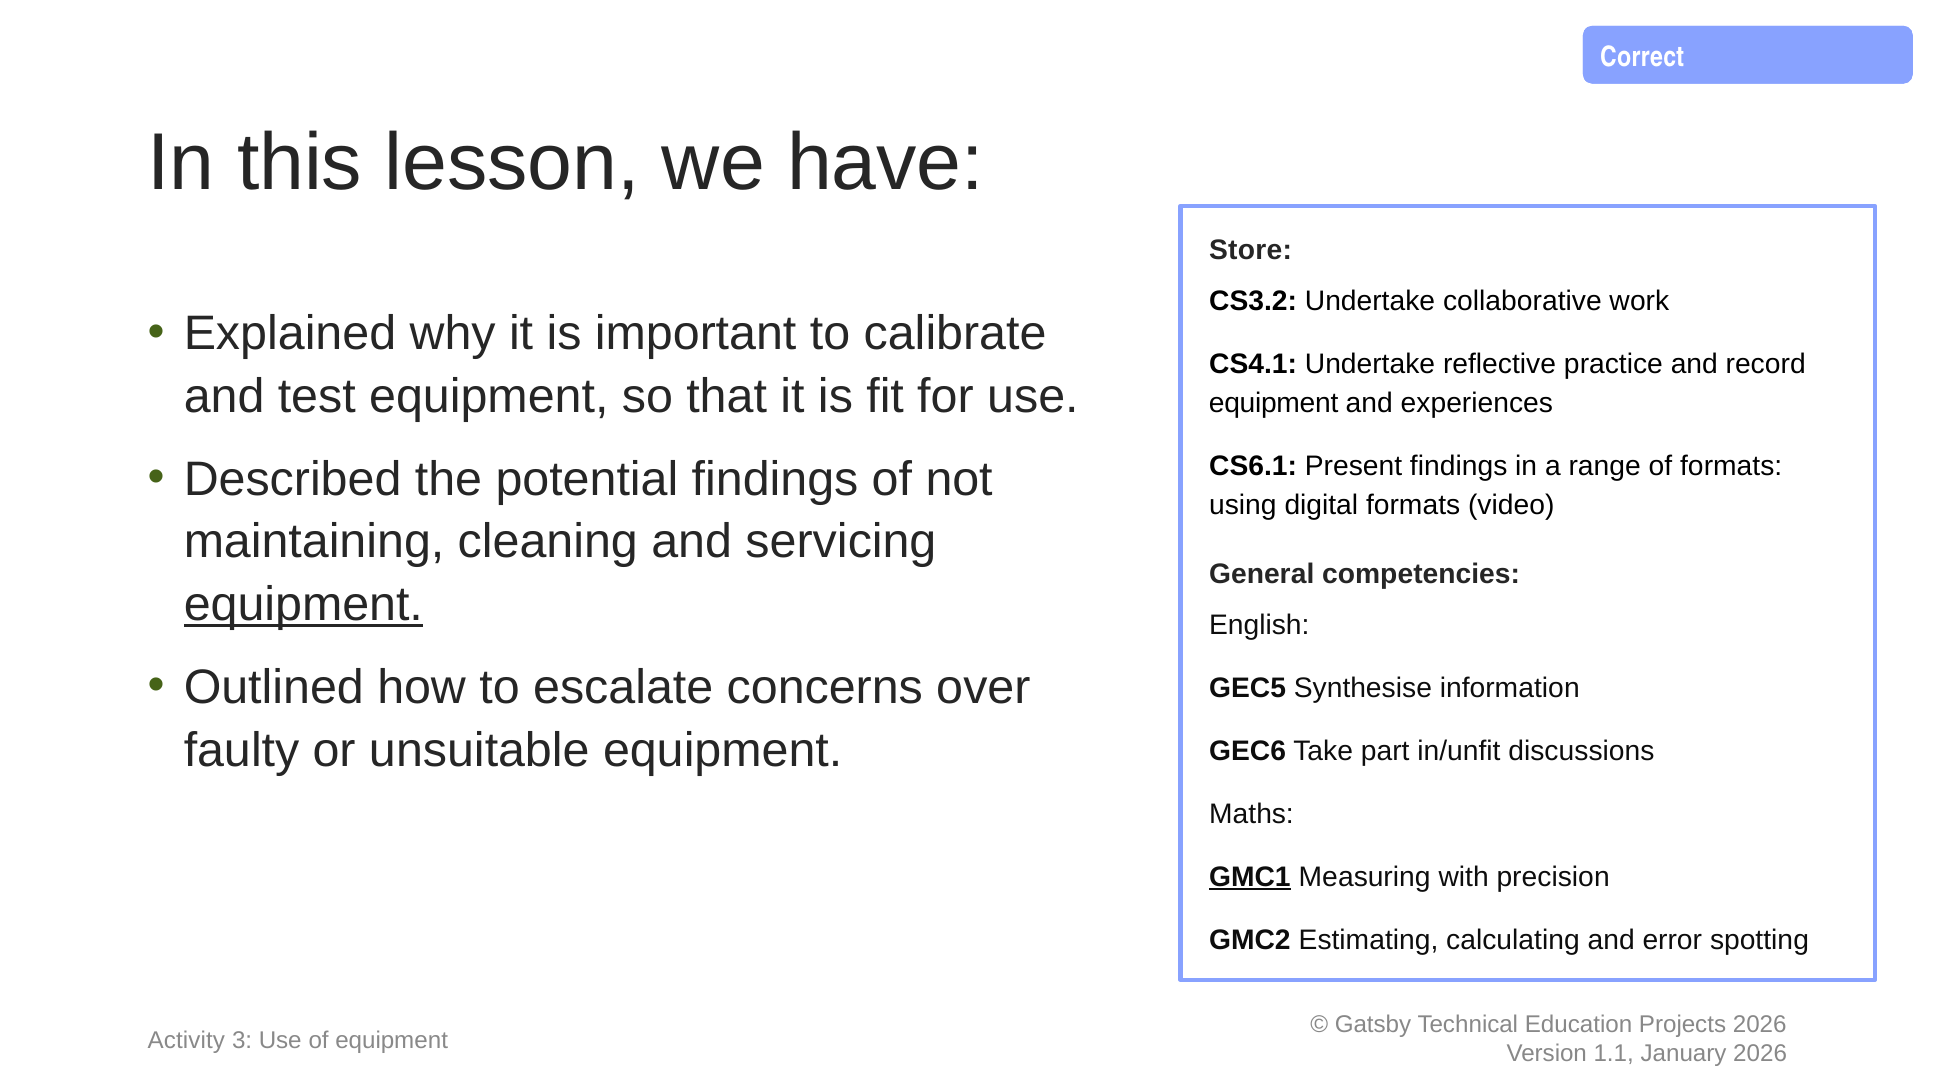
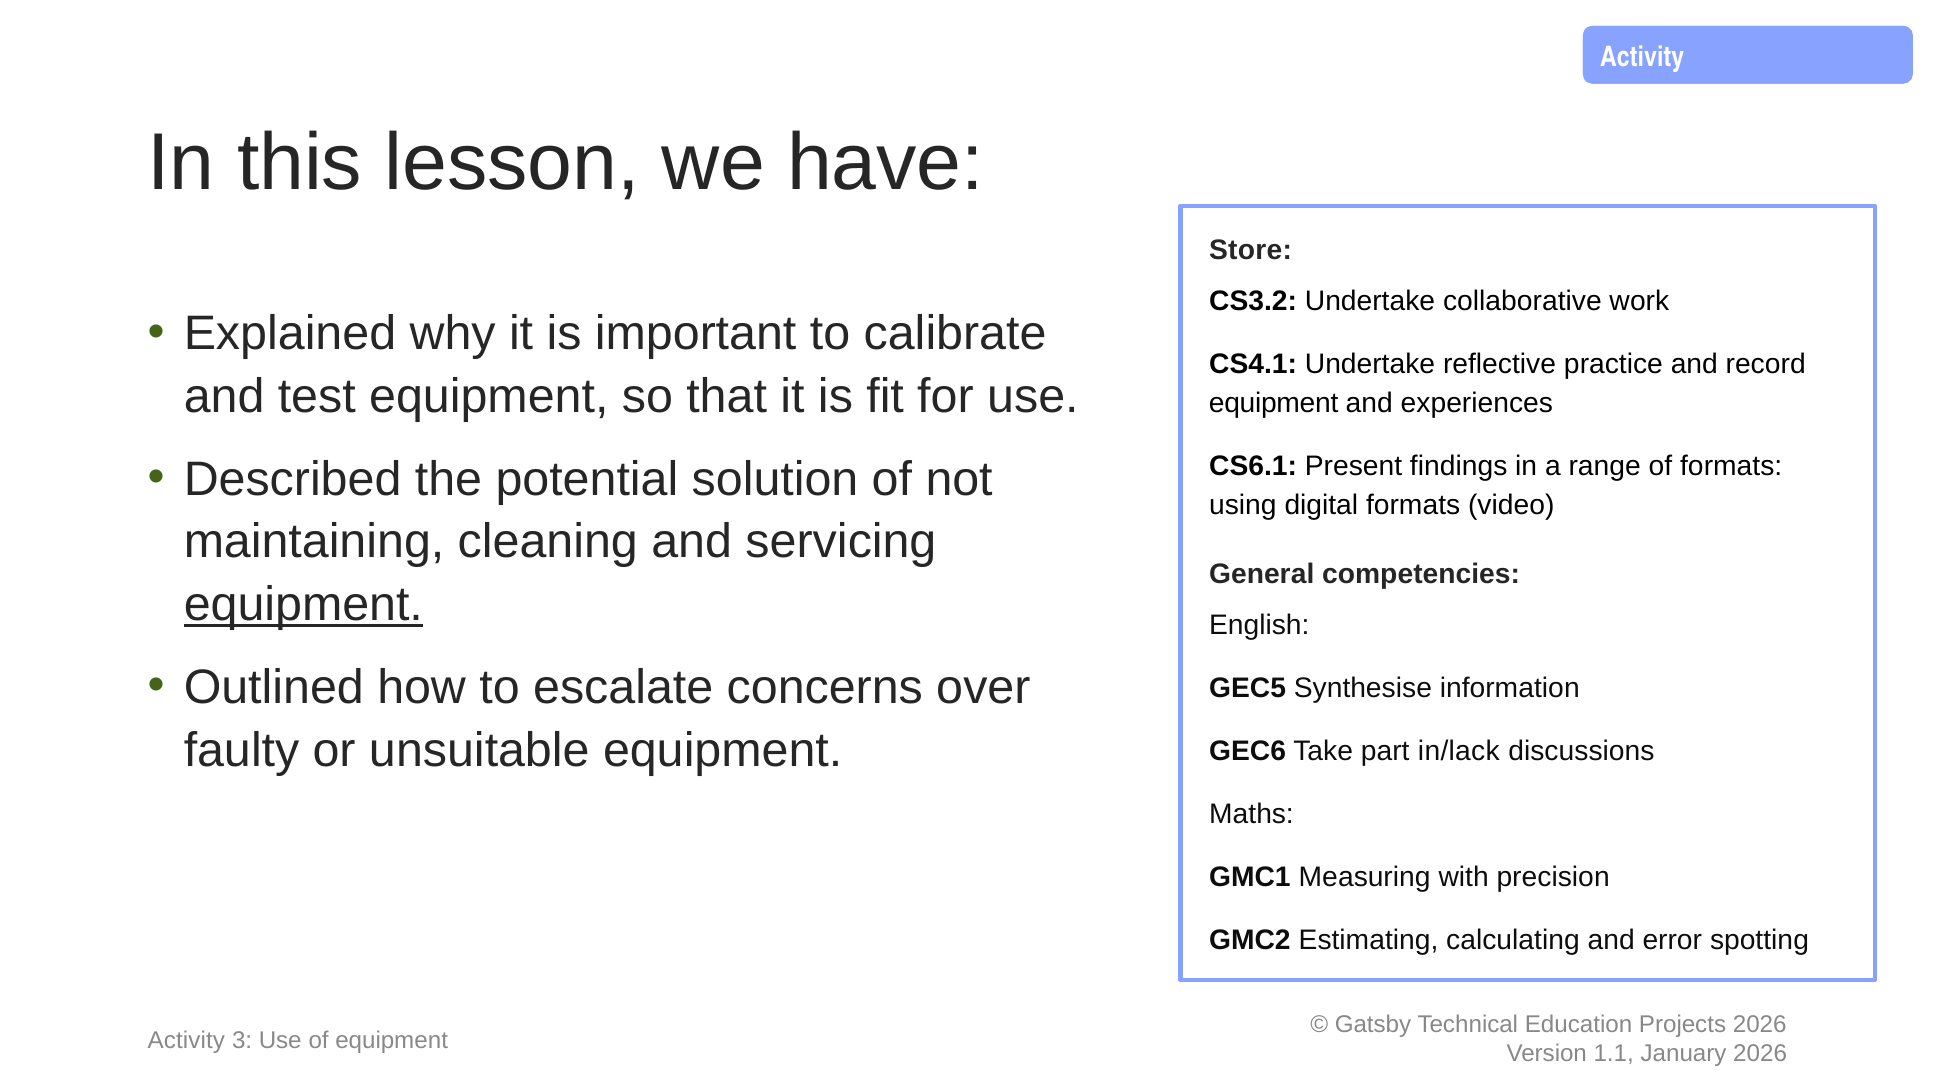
Correct: Correct -> Activity (1642, 57)
potential findings: findings -> solution (775, 480)
in/unfit: in/unfit -> in/lack (1459, 751)
GMC1 underline: present -> none (1250, 877)
